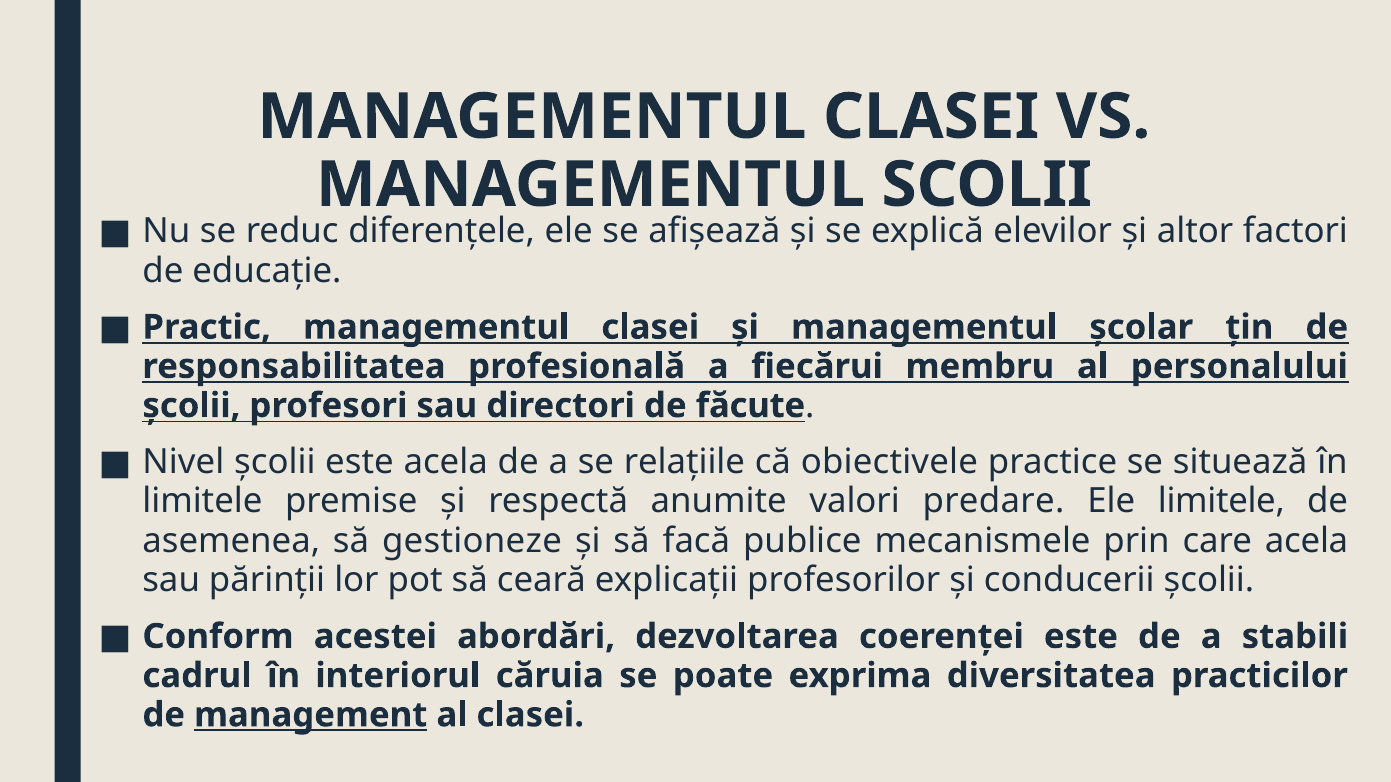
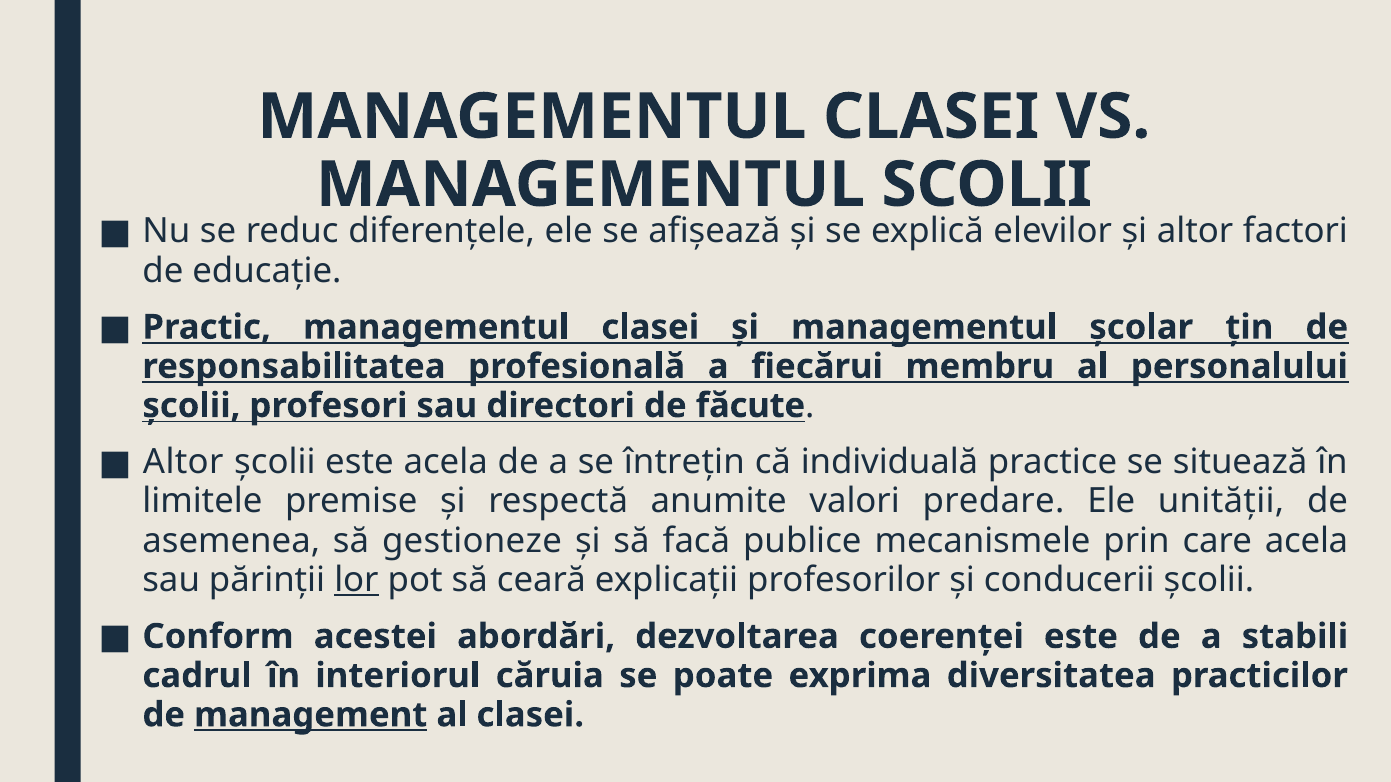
Nivel: Nivel -> Altor (183, 462)
relaţiile: relaţiile -> întreţin (684, 462)
obiectivele: obiectivele -> individuală (889, 462)
Ele limitele: limitele -> unităţii (1221, 502)
lor underline: none -> present (356, 580)
